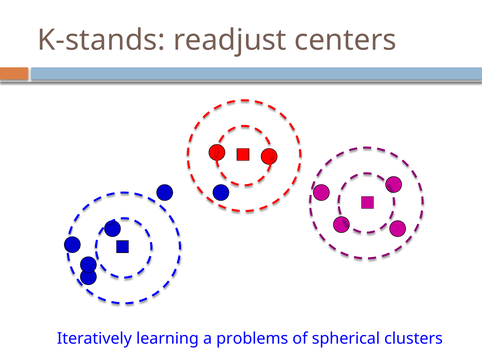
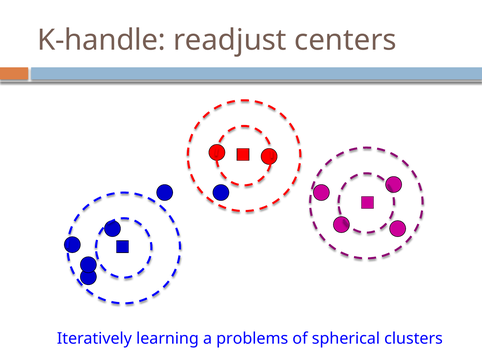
K-stands: K-stands -> K-handle (101, 40)
